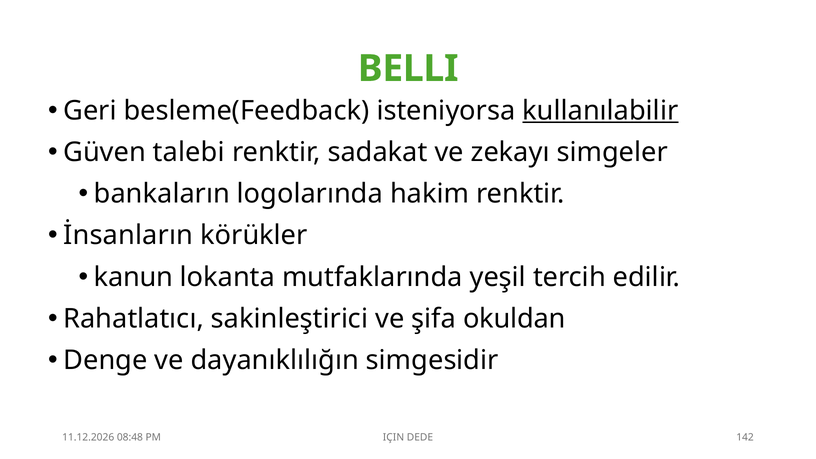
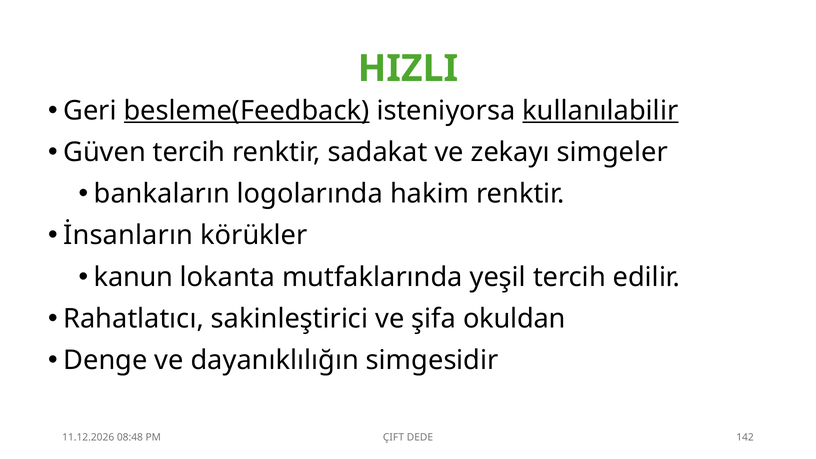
BELLI: BELLI -> HIZLI (408, 69)
besleme(Feedback underline: none -> present (247, 111)
Güven talebi: talebi -> tercih (189, 152)
IÇIN: IÇIN -> ÇIFT (393, 438)
